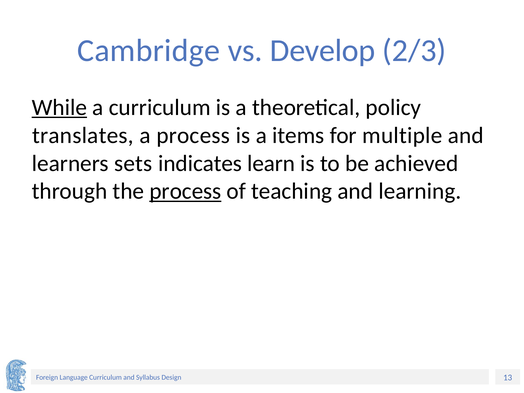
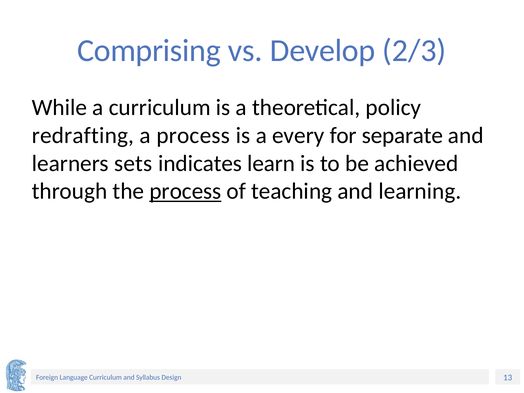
Cambridge: Cambridge -> Comprising (149, 51)
While underline: present -> none (59, 107)
translates: translates -> redrafting (83, 135)
items: items -> every (298, 135)
multiple: multiple -> separate (402, 135)
